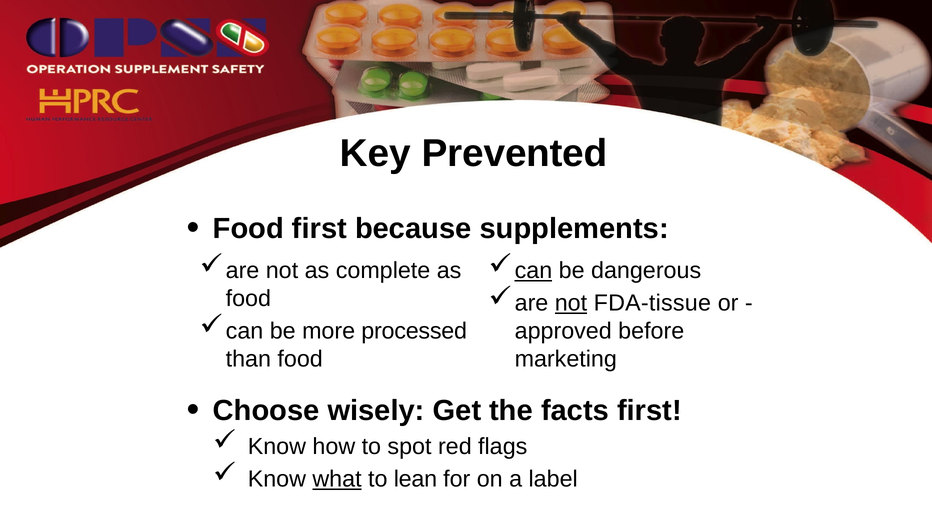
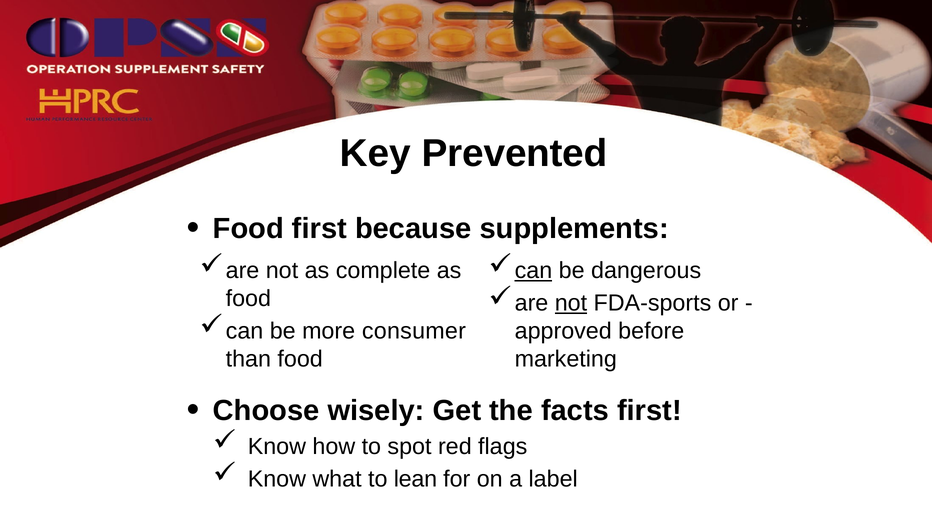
FDA-tissue: FDA-tissue -> FDA-sports (652, 303)
processed: processed -> consumer (414, 331)
what underline: present -> none (337, 479)
